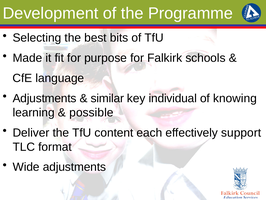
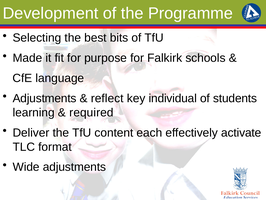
similar: similar -> reflect (107, 98)
knowing: knowing -> students (235, 98)
possible: possible -> required (91, 112)
support: support -> activate (241, 132)
